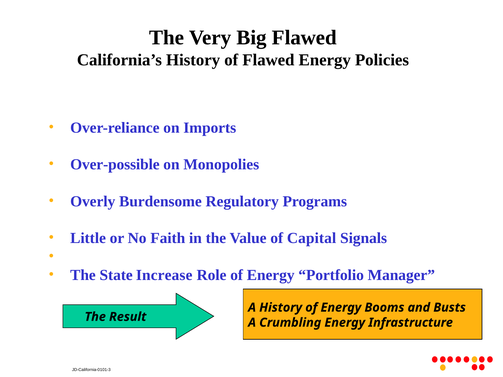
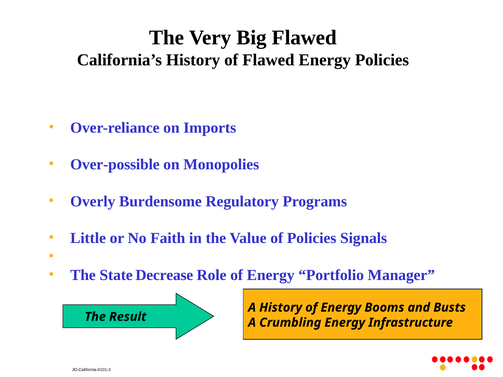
of Capital: Capital -> Policies (312, 238)
Increase: Increase -> Decrease (164, 275)
